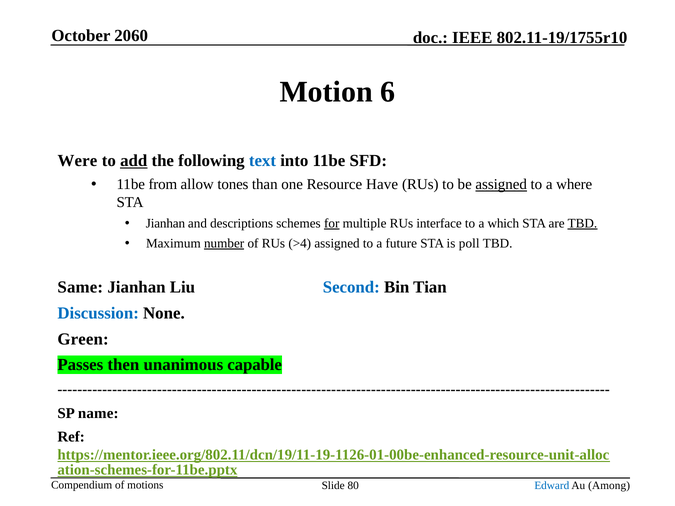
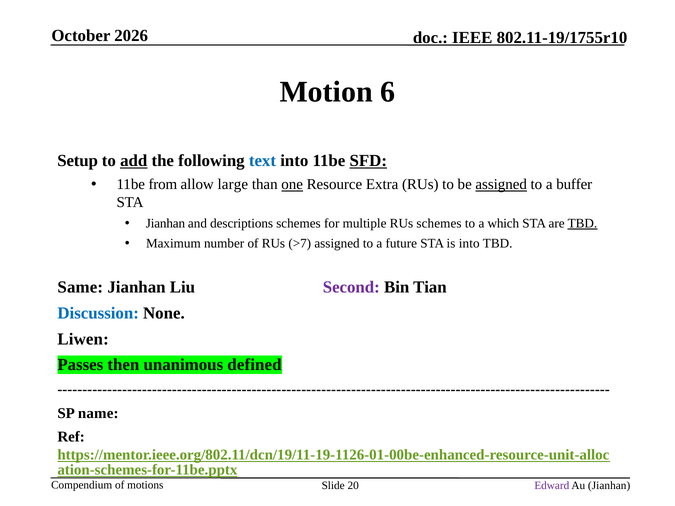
2060: 2060 -> 2026 (131, 36)
Were: Were -> Setup (78, 161)
SFD underline: none -> present (368, 161)
tones: tones -> large (233, 185)
one underline: none -> present (292, 185)
Have: Have -> Extra (382, 185)
where: where -> buffer (574, 185)
for underline: present -> none (332, 224)
RUs interface: interface -> schemes (439, 224)
number underline: present -> none (224, 244)
>4: >4 -> >7 (300, 244)
is poll: poll -> into (469, 244)
Second colour: blue -> purple (351, 287)
Green: Green -> Liwen (83, 339)
capable: capable -> defined (254, 365)
80: 80 -> 20 (353, 486)
Edward colour: blue -> purple (552, 486)
Au Among: Among -> Jianhan (609, 486)
